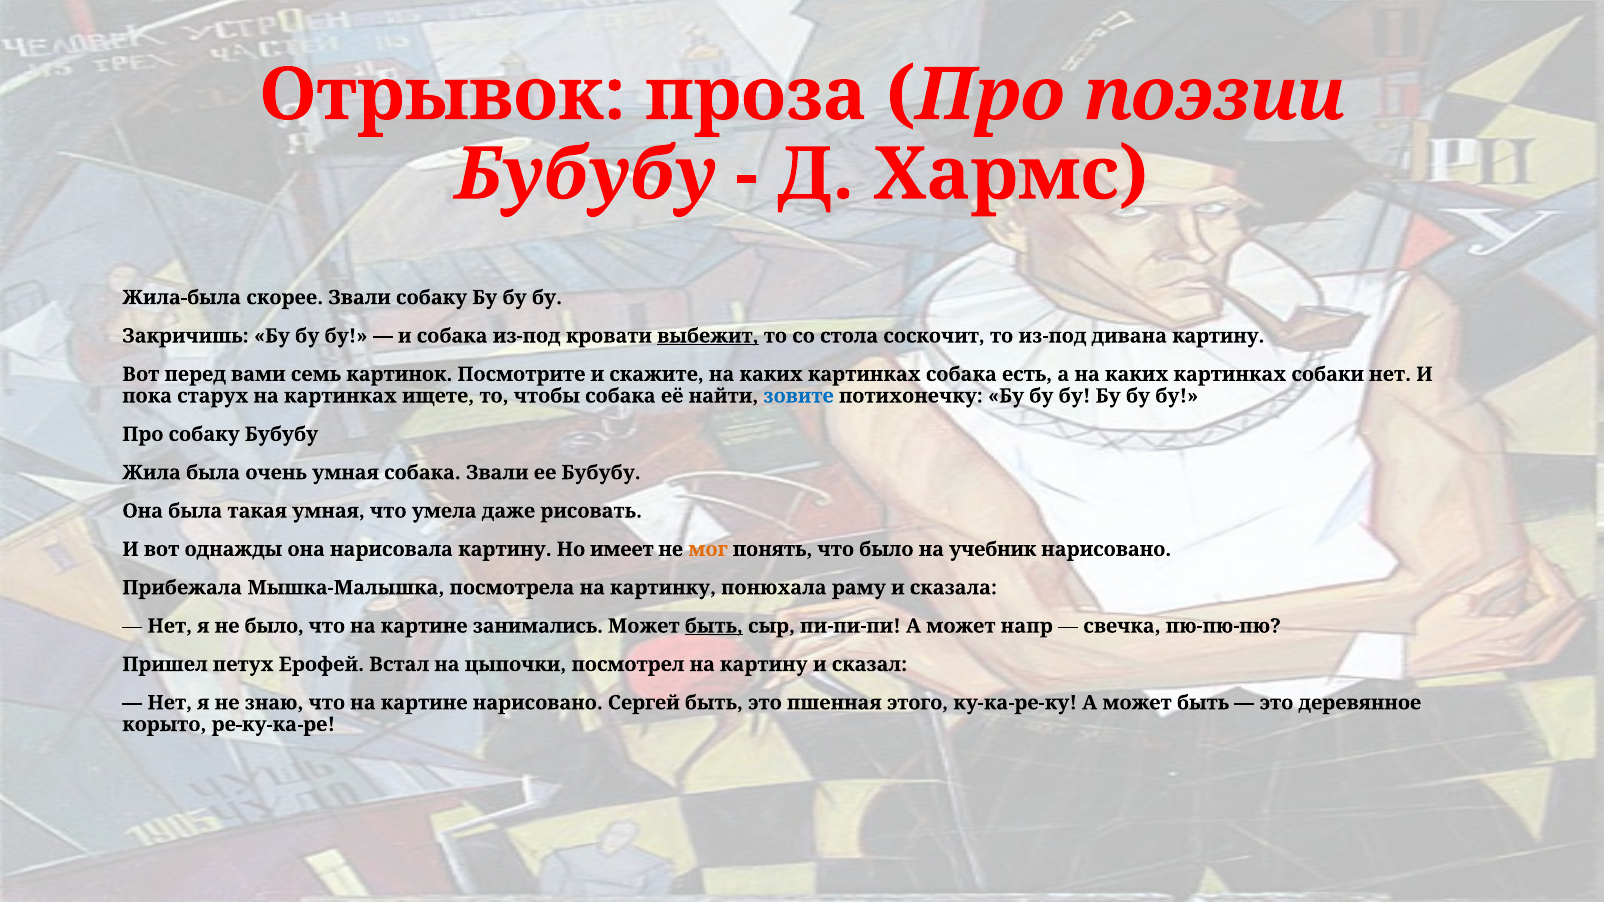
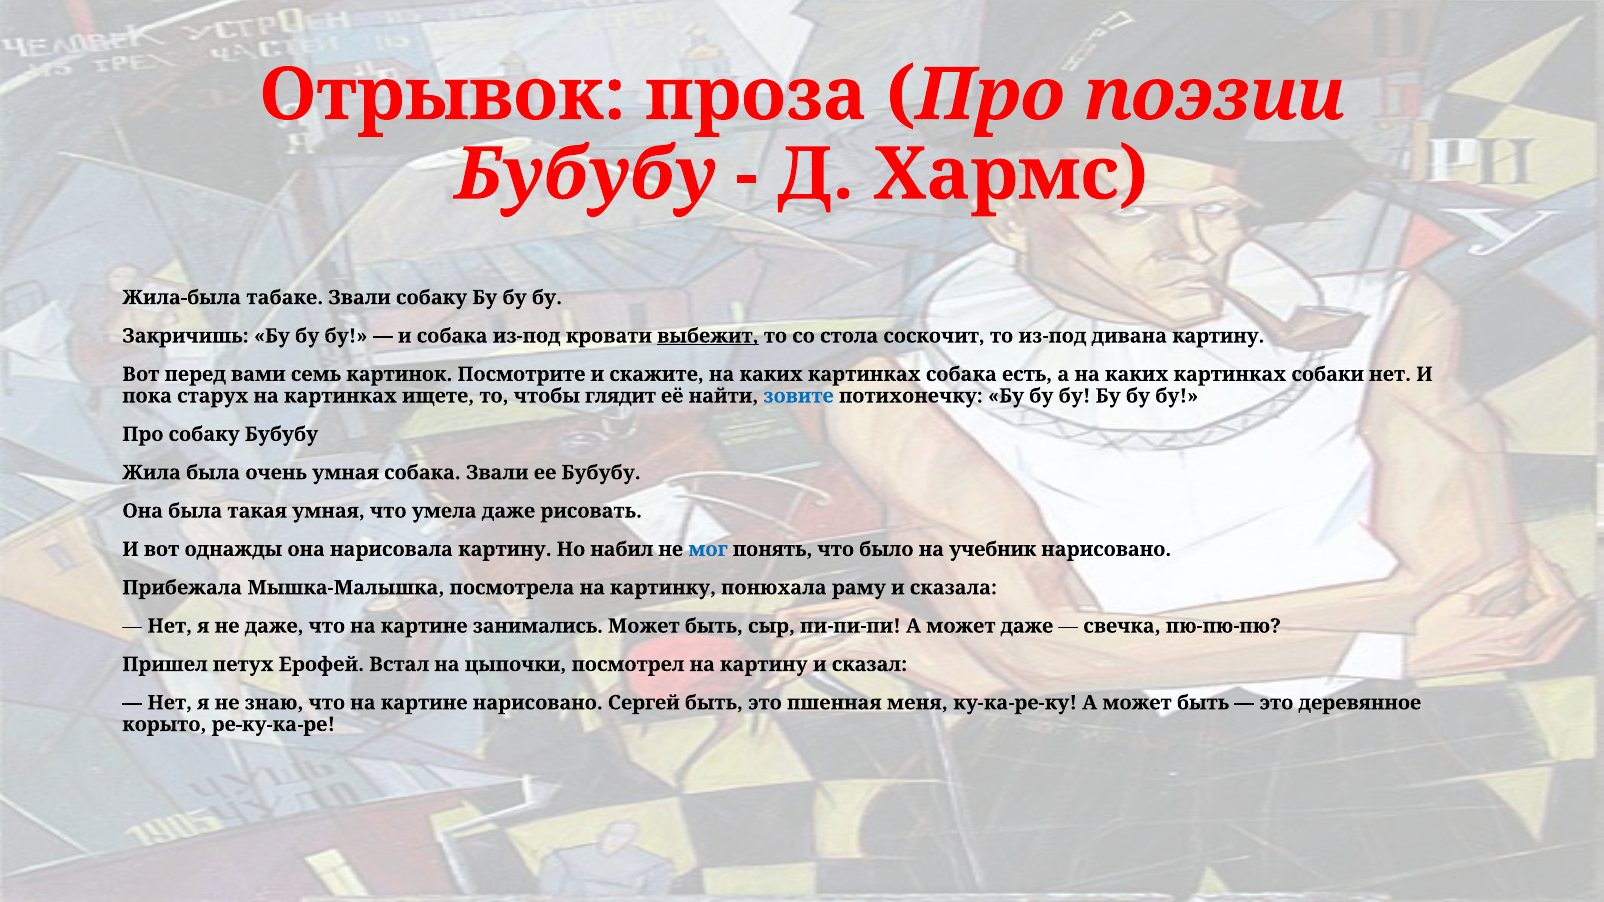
скорее: скорее -> табаке (285, 298)
чтобы собака: собака -> глядит (620, 396)
имеет: имеет -> набил (622, 550)
мог colour: orange -> blue (708, 550)
не было: было -> даже (274, 626)
быть underline: present -> none (714, 626)
может напр: напр -> даже (1027, 626)
этого: этого -> меня (917, 703)
